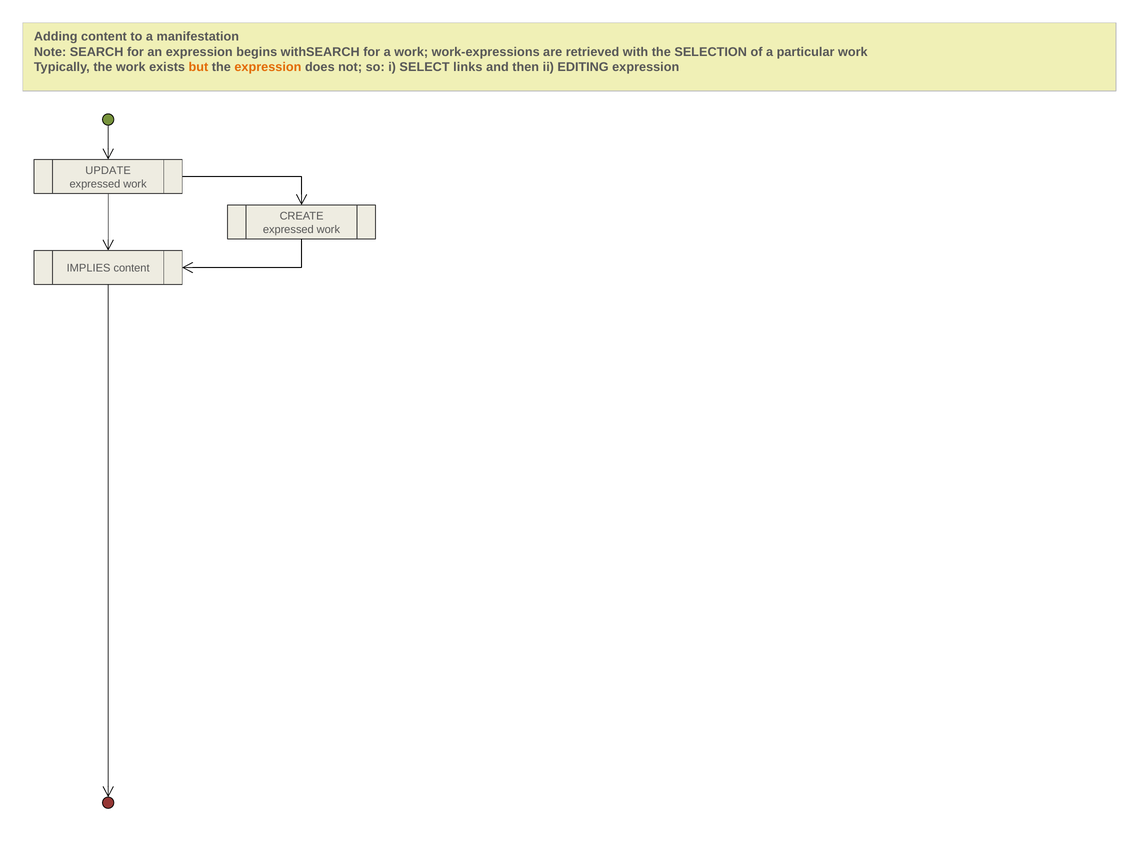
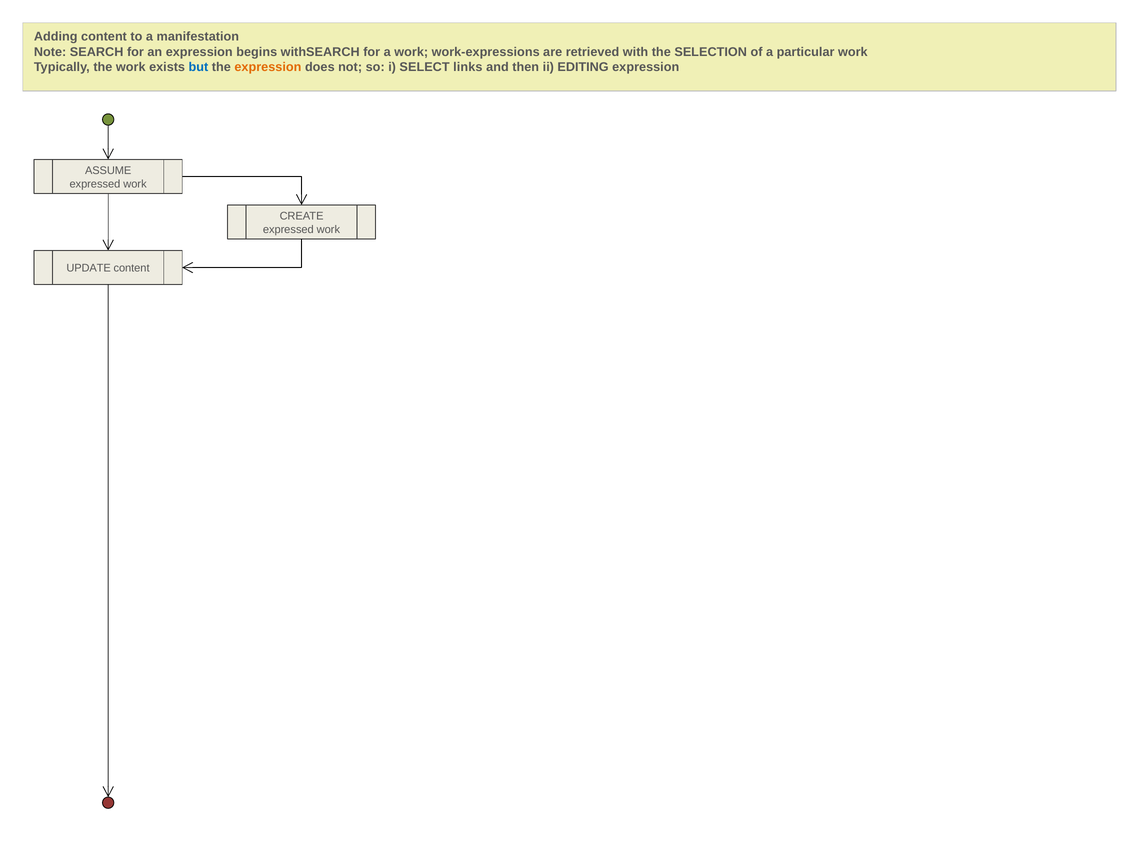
but colour: orange -> blue (198, 67)
UPDATE: UPDATE -> ASSUME (108, 171)
IMPLIES: IMPLIES -> UPDATE (89, 268)
